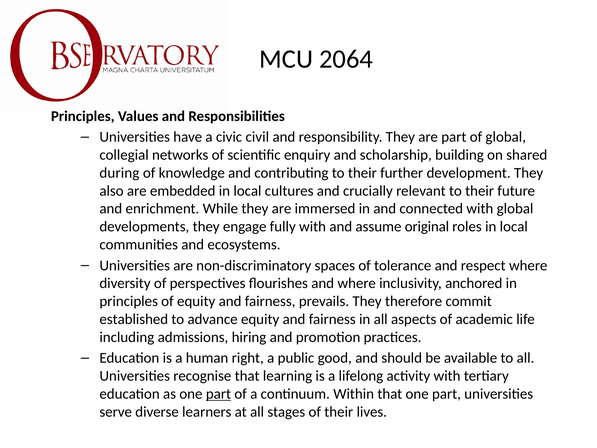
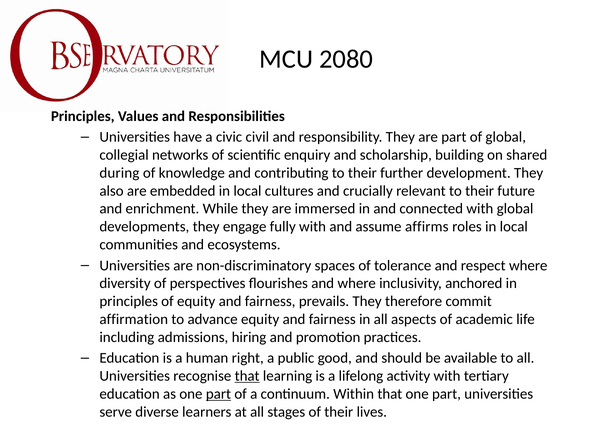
2064: 2064 -> 2080 (346, 59)
original: original -> affirms (427, 226)
established: established -> affirmation (134, 319)
that underline: none -> present (247, 376)
